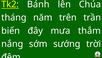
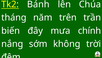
thắm: thắm -> chính (89, 30)
sướng: sướng -> không (67, 43)
